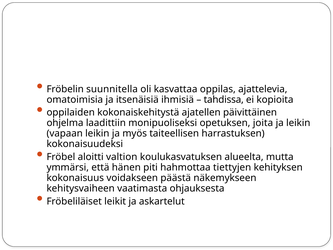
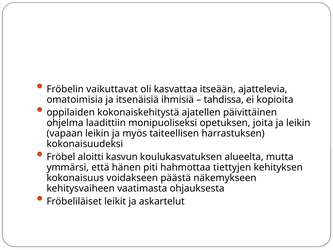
suunnitella: suunnitella -> vaikuttavat (112, 89)
oppilas: oppilas -> itseään (218, 89)
valtion: valtion -> kasvun (122, 157)
